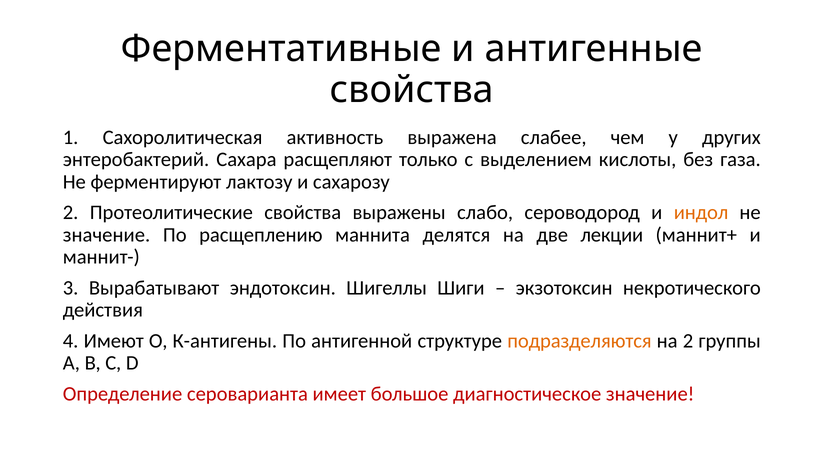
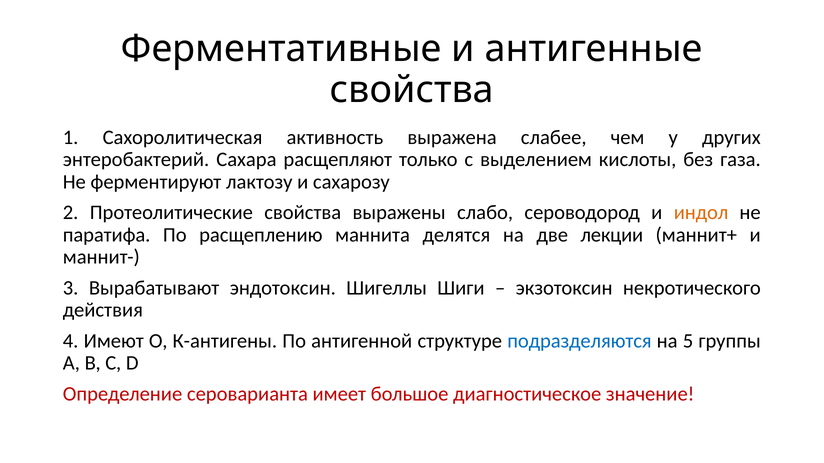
значение: значение -> паратифа (107, 235)
подразделяются colour: orange -> blue (579, 341)
на 2: 2 -> 5 (688, 341)
